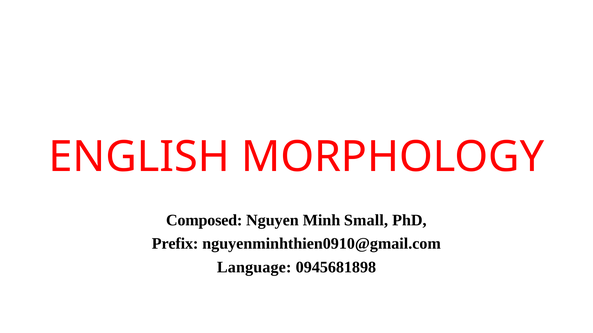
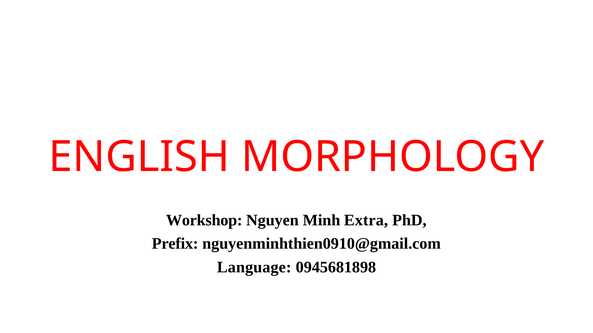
Composed: Composed -> Workshop (204, 220)
Small: Small -> Extra (366, 220)
